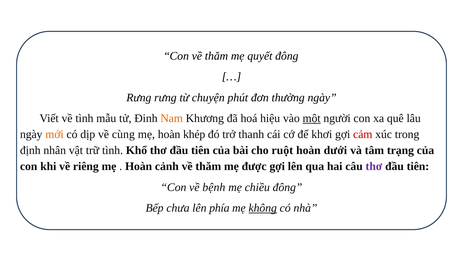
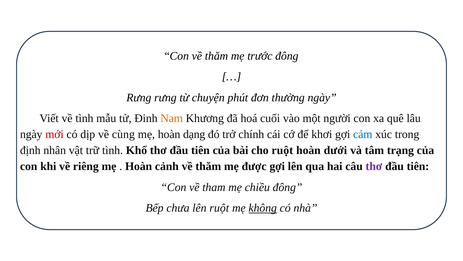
quyết: quyết -> trước (260, 56)
hiệu: hiệu -> cuối (270, 118)
một underline: present -> none (312, 118)
mới colour: orange -> red (55, 134)
khép: khép -> dạng (194, 134)
thanh: thanh -> chính (251, 134)
cảm colour: red -> blue (363, 134)
bệnh: bệnh -> tham (214, 187)
lên phía: phía -> ruột (219, 208)
